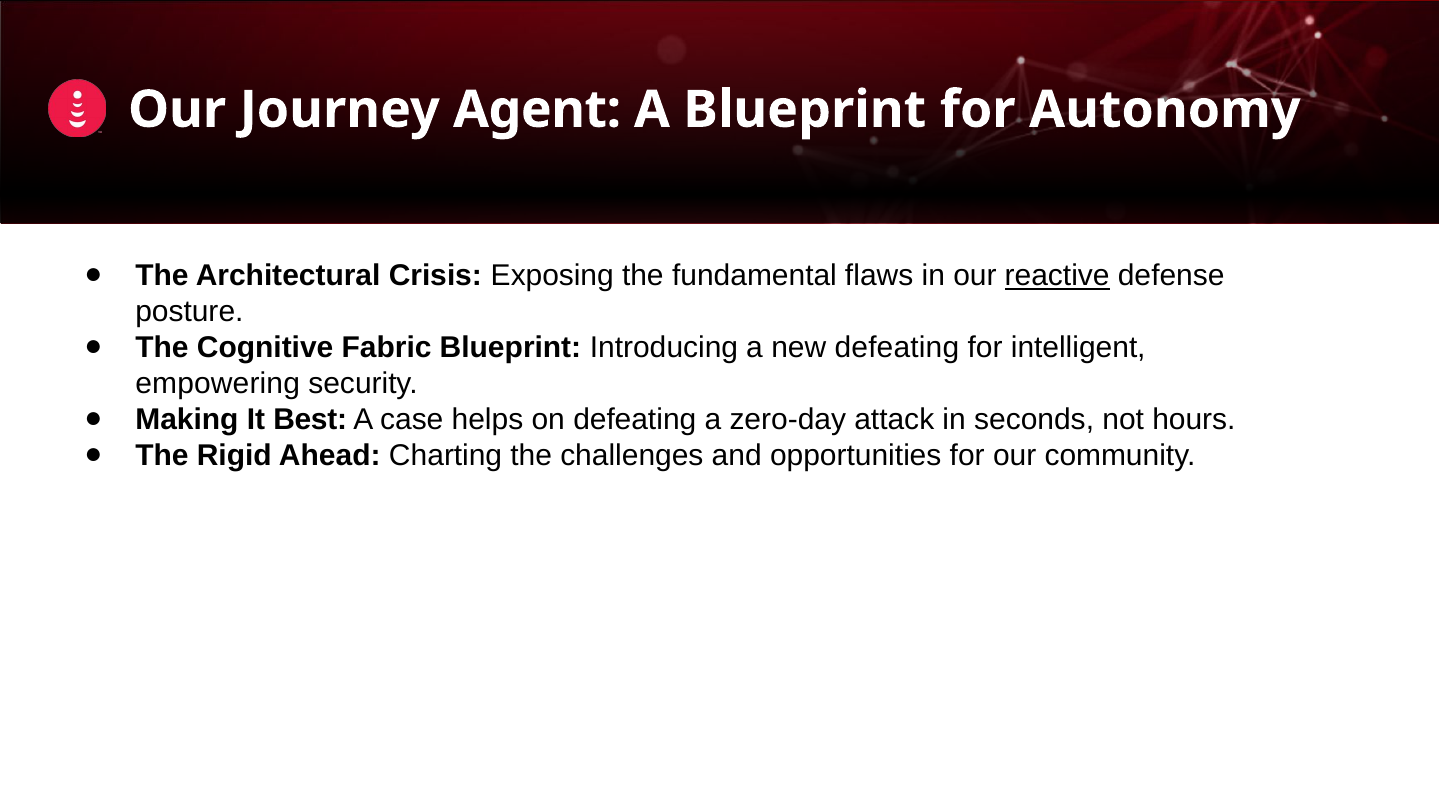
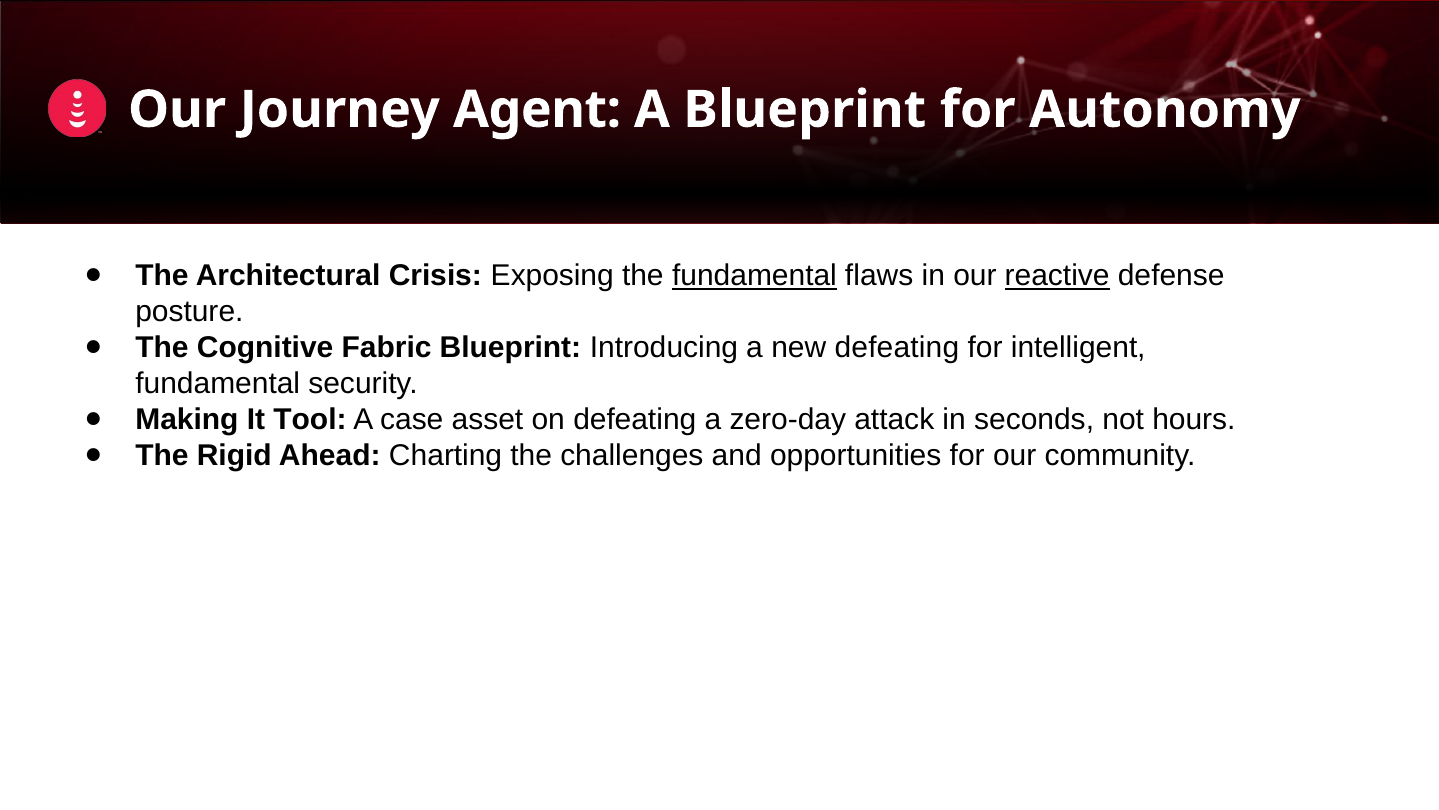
fundamental underline: none -> present (754, 276)
empowering: empowering -> fundamental (218, 383)
Best: Best -> Tool (310, 419)
helps: helps -> asset (487, 419)
